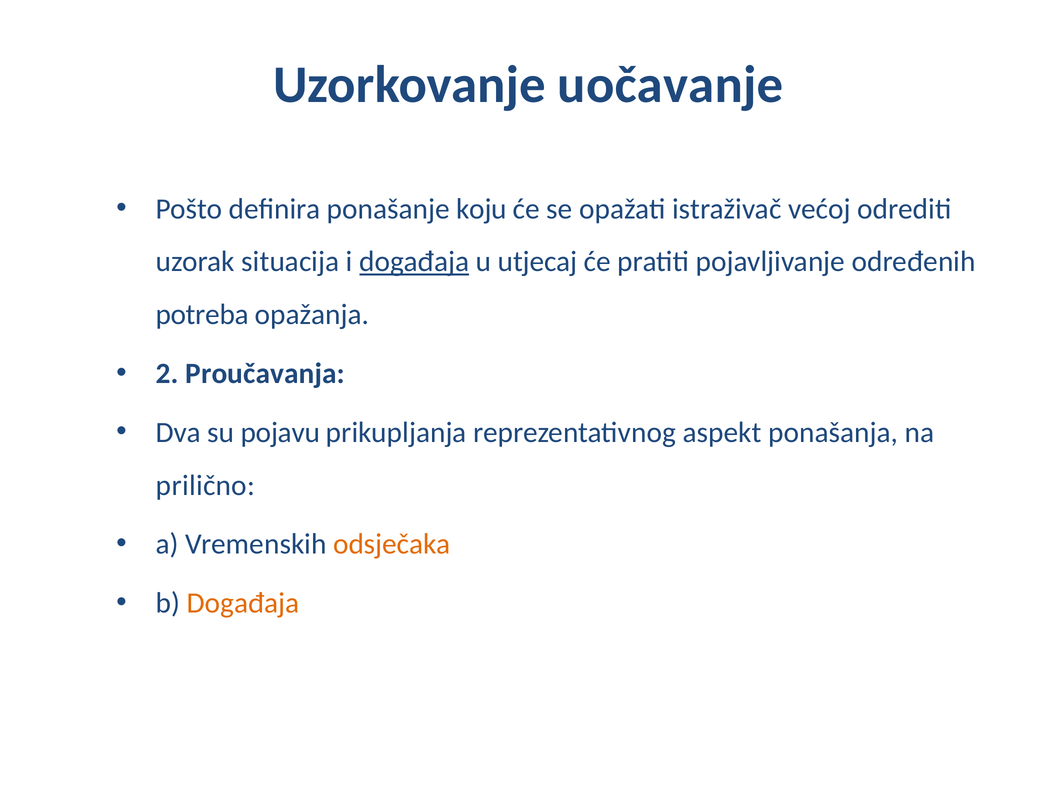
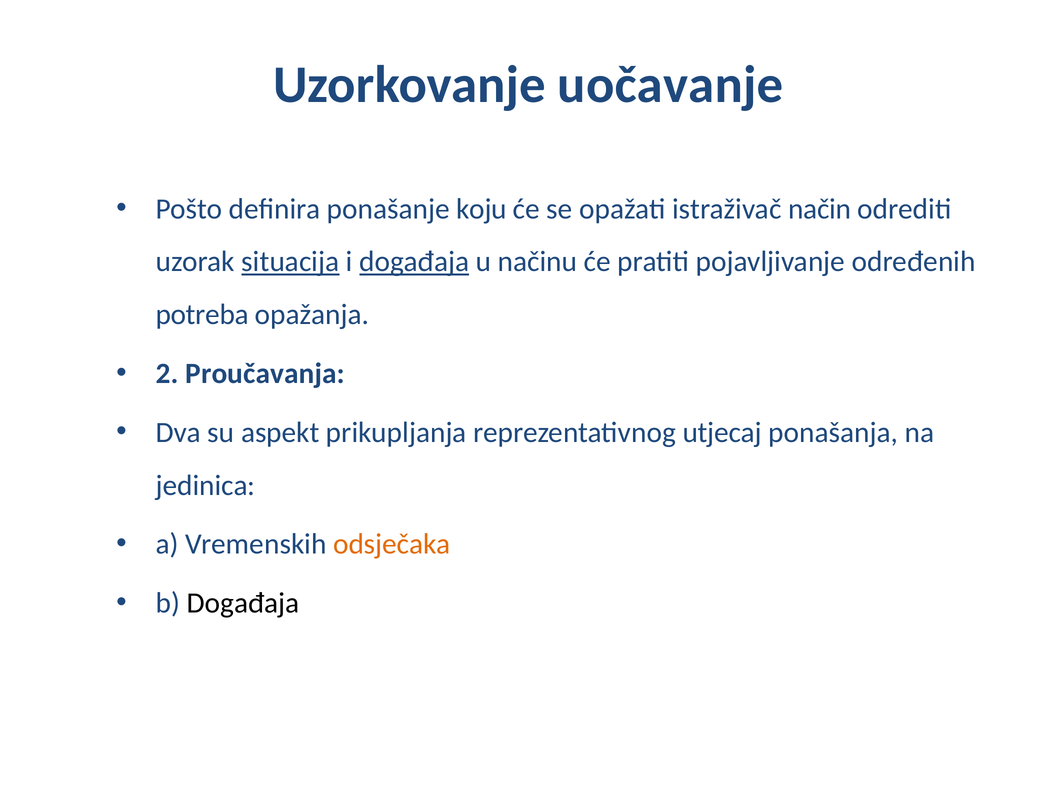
većoj: većoj -> način (820, 209)
situacija underline: none -> present (290, 262)
utjecaj: utjecaj -> načinu (537, 262)
pojavu: pojavu -> aspekt (280, 432)
aspekt: aspekt -> utjecaj (722, 432)
prilično: prilično -> jedinica (206, 485)
Događaja colour: orange -> black (243, 603)
